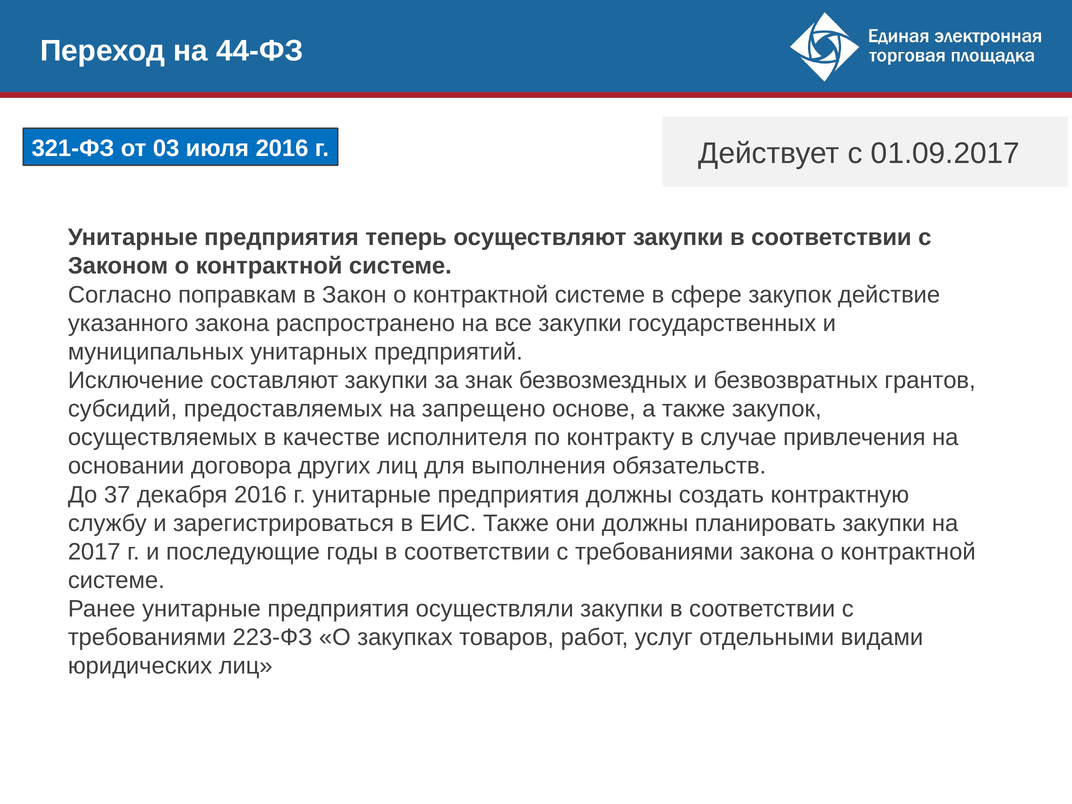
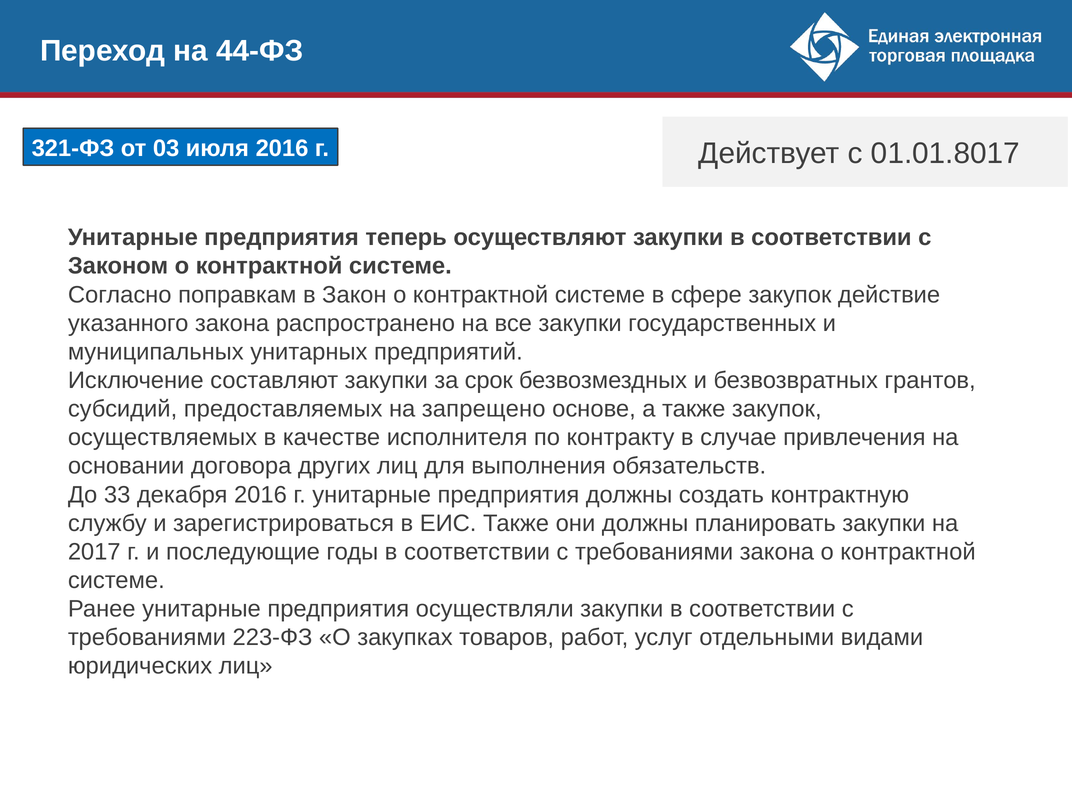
01.09.2017: 01.09.2017 -> 01.01.8017 (945, 153)
знак: знак -> срок (489, 380)
37: 37 -> 33 (117, 495)
